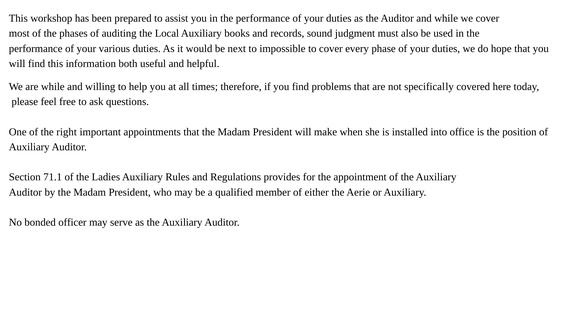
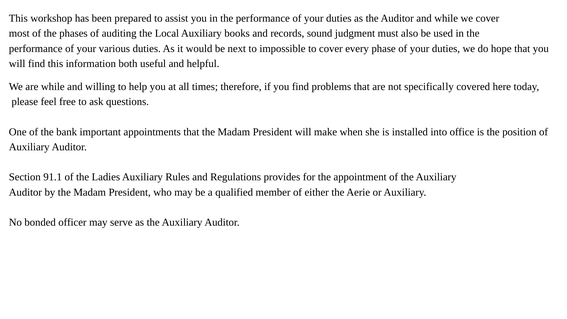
right: right -> bank (67, 132)
71.1: 71.1 -> 91.1 (53, 177)
